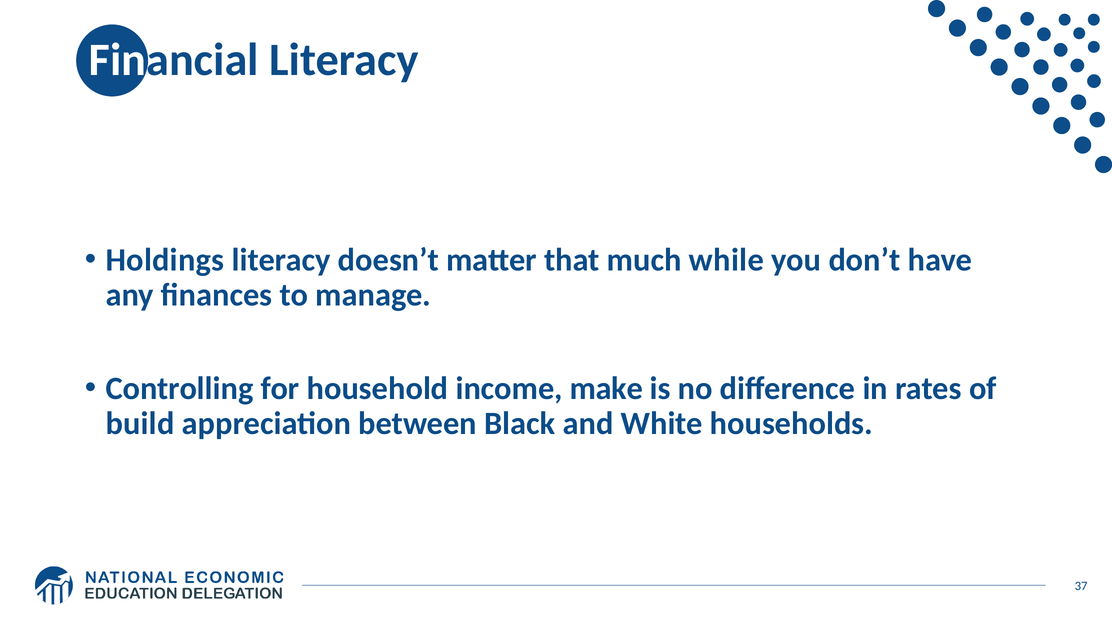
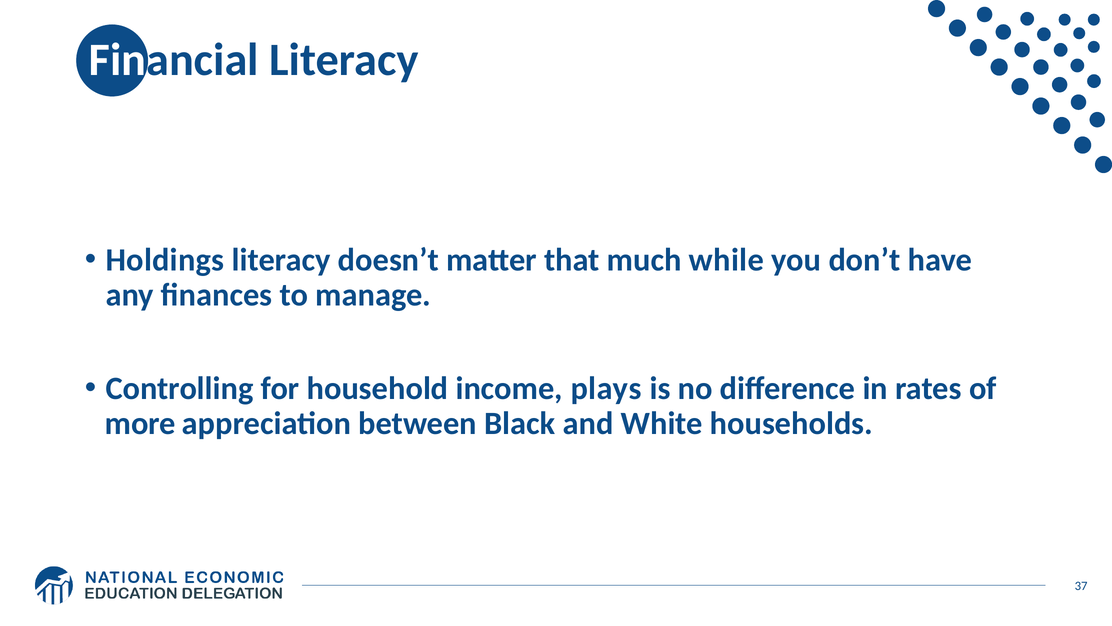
make: make -> plays (606, 388)
build: build -> more (140, 423)
